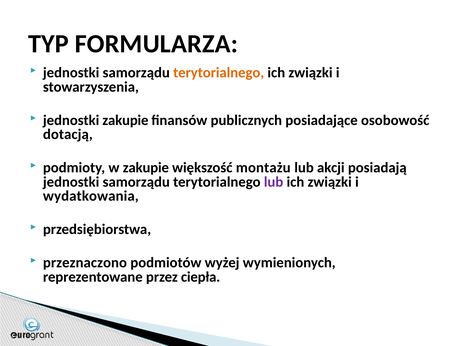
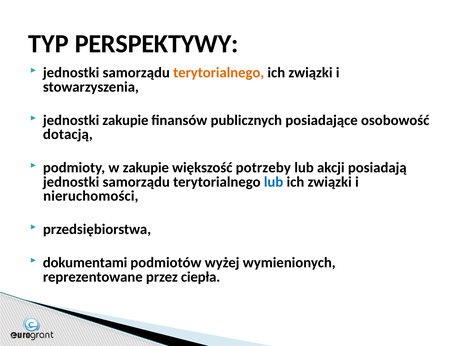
FORMULARZA: FORMULARZA -> PERSPEKTYWY (157, 44)
montażu: montażu -> potrzeby (263, 168)
lub colour: purple -> blue (274, 182)
wydatkowania: wydatkowania -> nieruchomości (91, 196)
przeznaczono: przeznaczono -> dokumentami (85, 263)
